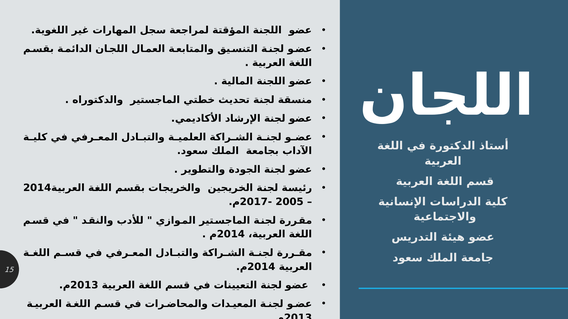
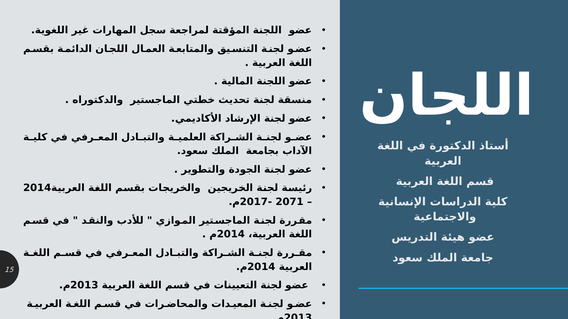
2005: 2005 -> 2071 (290, 202)
